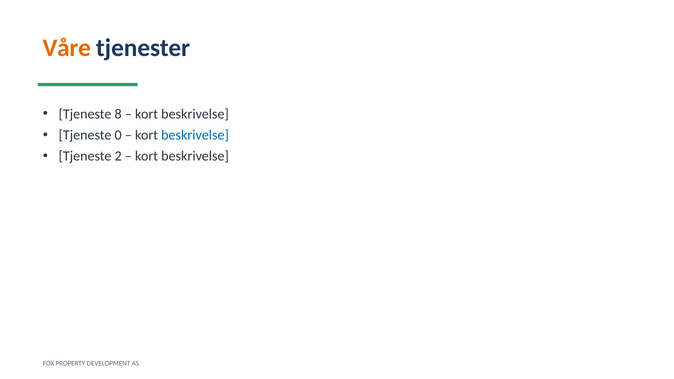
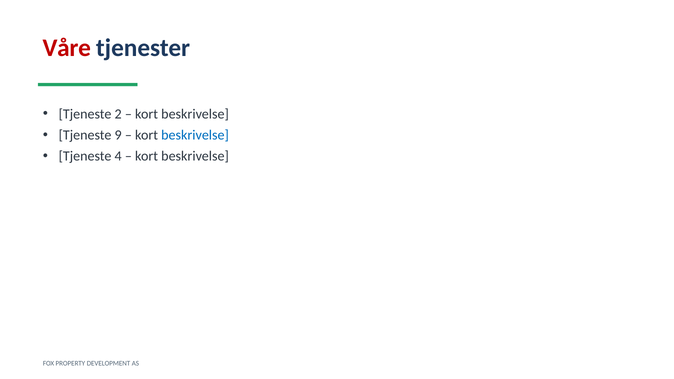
Våre colour: orange -> red (67, 48)
8: 8 -> 2 (118, 114)
0: 0 -> 9 (118, 135)
2: 2 -> 4 (118, 156)
